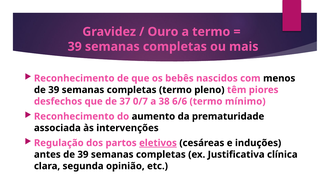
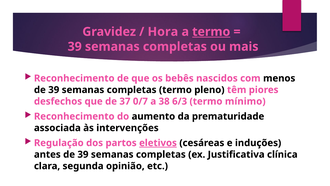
Ouro: Ouro -> Hora (163, 32)
termo underline: none -> present (211, 32)
6/6: 6/6 -> 6/3 (180, 101)
